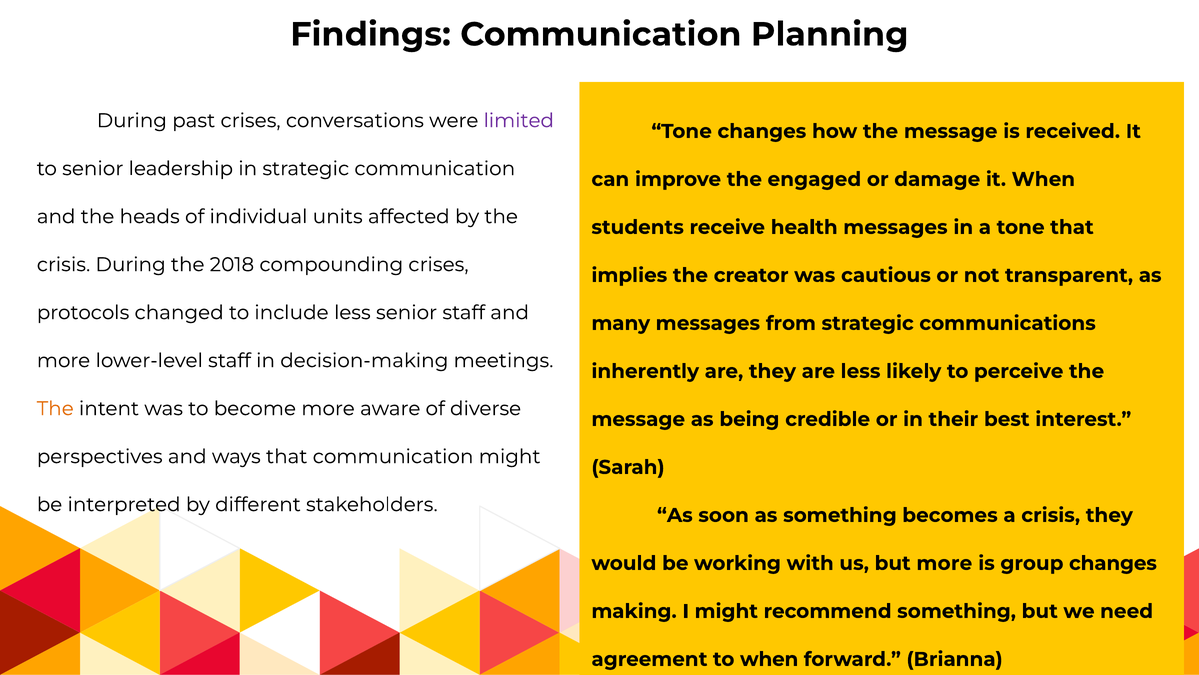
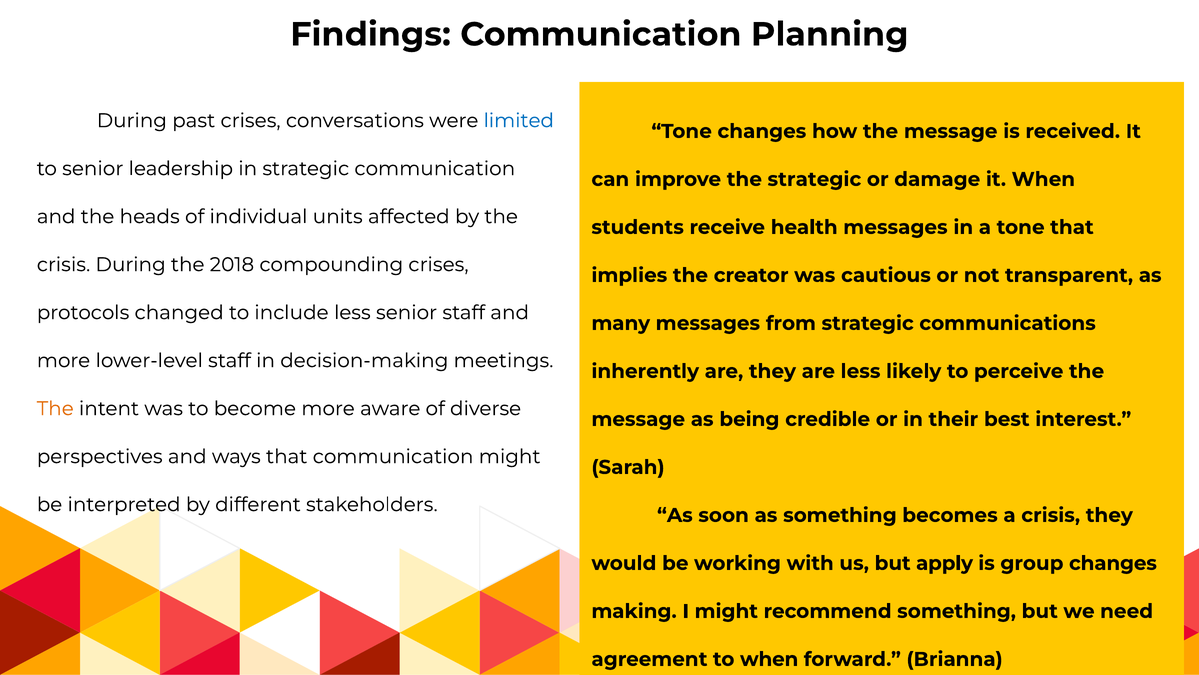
limited colour: purple -> blue (519, 121)
the engaged: engaged -> strategic (814, 179)
but more: more -> apply (945, 563)
